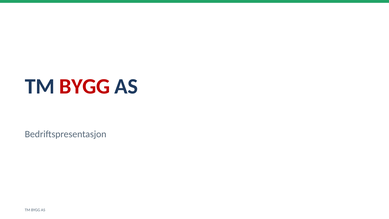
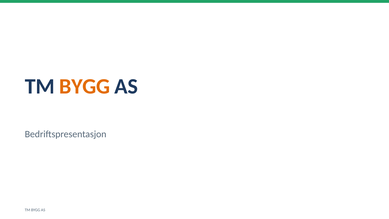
BYGG colour: red -> orange (85, 86)
